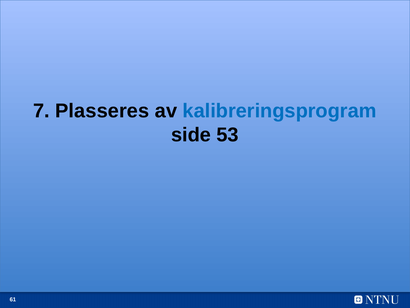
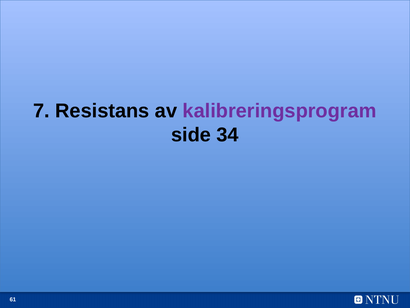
Plasseres: Plasseres -> Resistans (102, 111)
kalibreringsprogram colour: blue -> purple (280, 111)
53: 53 -> 34 (228, 135)
